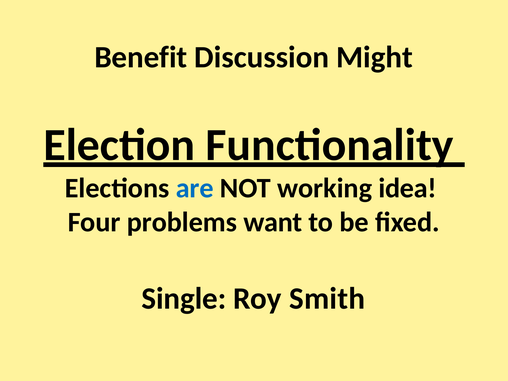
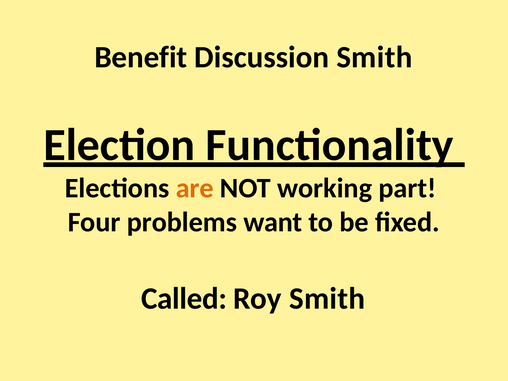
Discussion Might: Might -> Smith (374, 57)
are colour: blue -> orange (195, 188)
idea: idea -> part (407, 188)
Single: Single -> Called (184, 298)
